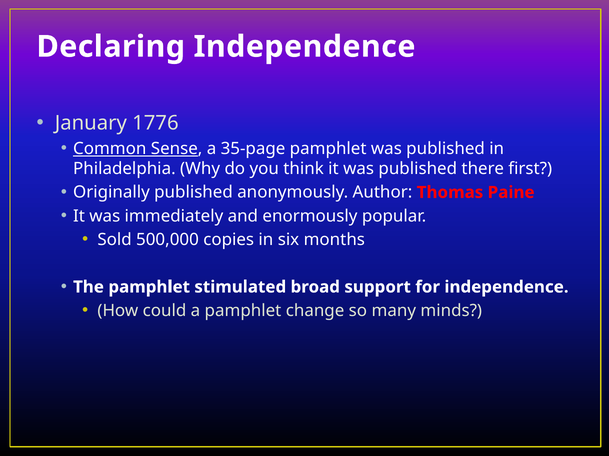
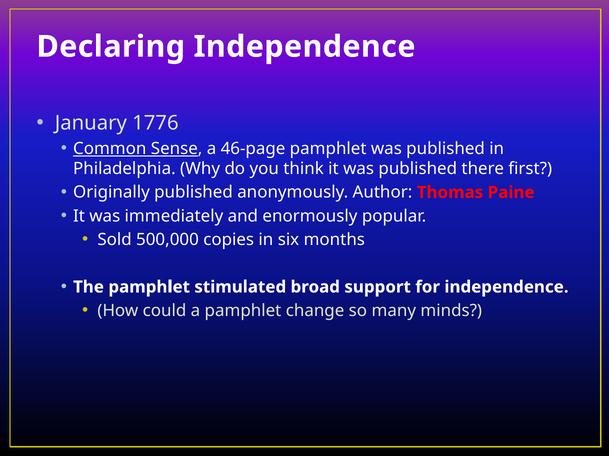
35-page: 35-page -> 46-page (253, 149)
